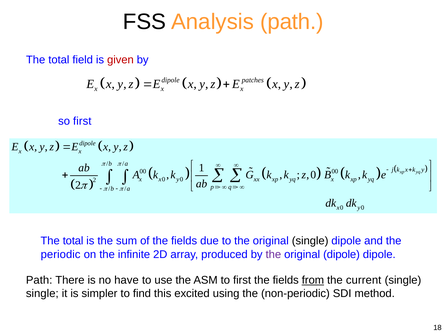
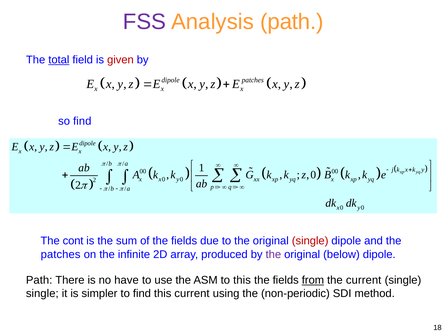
FSS colour: black -> purple (144, 22)
total underline: none -> present (59, 60)
so first: first -> find (82, 121)
total: total -> cont (73, 241)
single colour: black -> red (310, 241)
periodic: periodic -> patches (61, 254)
original dipole: dipole -> below (341, 254)
to first: first -> this (242, 280)
this excited: excited -> current (192, 293)
